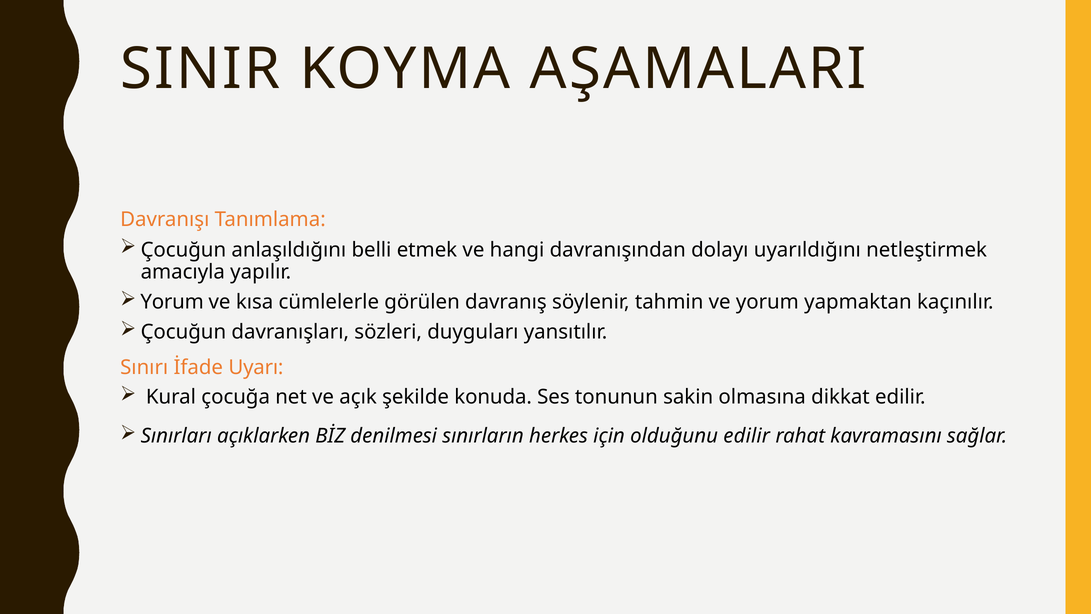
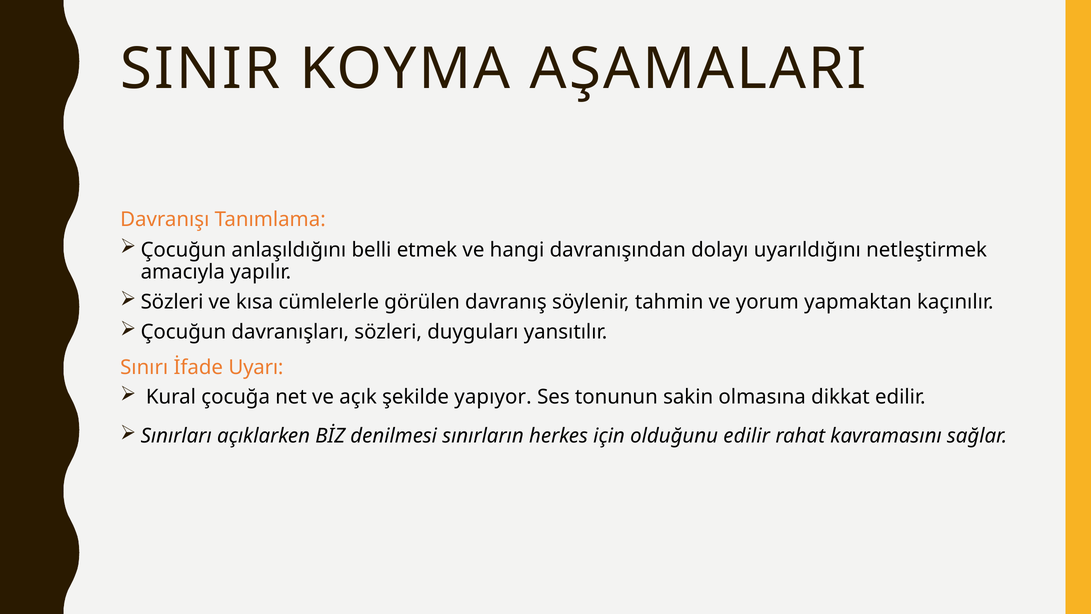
Yorum: Yorum -> Sözleri (172, 302)
konuda: konuda -> yapıyor (493, 397)
